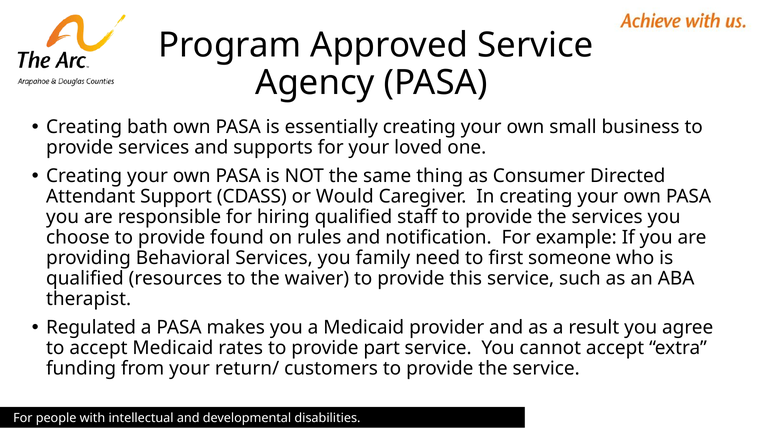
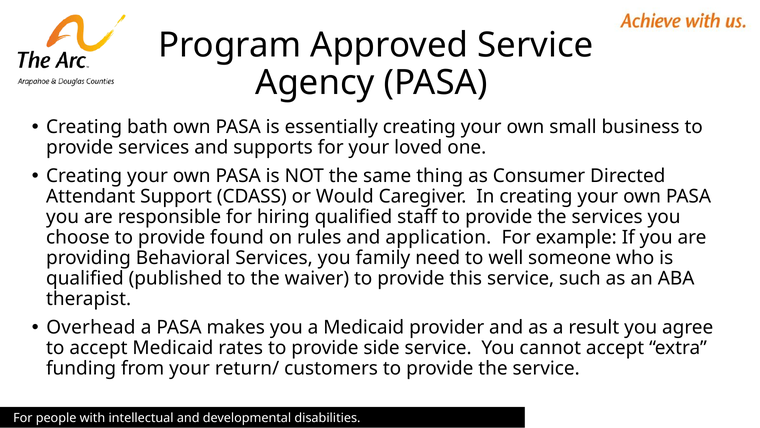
notification: notification -> application (438, 237)
first: first -> well (506, 258)
resources: resources -> published (175, 278)
Regulated: Regulated -> Overhead (91, 327)
part: part -> side (382, 348)
